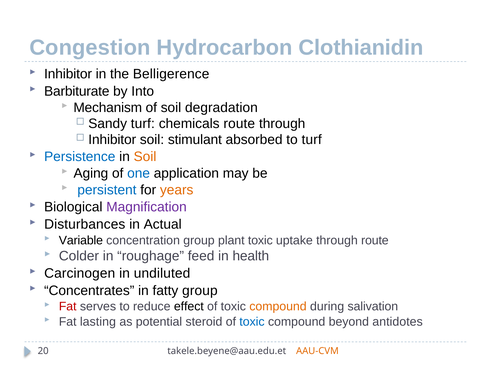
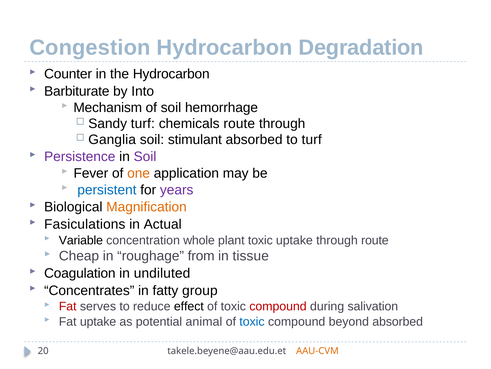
Clothianidin: Clothianidin -> Degradation (361, 47)
Inhibitor: Inhibitor -> Counter (68, 74)
the Belligerence: Belligerence -> Hydrocarbon (171, 74)
degradation: degradation -> hemorrhage (222, 108)
Inhibitor: Inhibitor -> Ganglia (112, 139)
Persistence colour: blue -> purple (80, 156)
Soil colour: orange -> purple (145, 156)
Aging: Aging -> Fever (91, 173)
one colour: blue -> orange (139, 173)
years colour: orange -> purple (177, 189)
Magnification colour: purple -> orange (147, 207)
Disturbances: Disturbances -> Fasiculations (85, 224)
concentration group: group -> whole (199, 240)
Colder: Colder -> Cheap (79, 256)
feed: feed -> from (201, 256)
health: health -> tissue (251, 256)
Carcinogen: Carcinogen -> Coagulation (80, 273)
compound colour: orange -> red (278, 306)
Fat lasting: lasting -> uptake (98, 321)
steroid: steroid -> animal (204, 321)
beyond antidotes: antidotes -> absorbed (398, 321)
